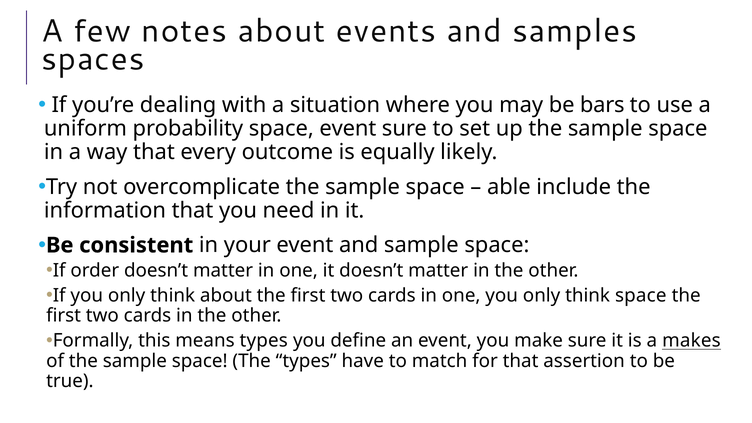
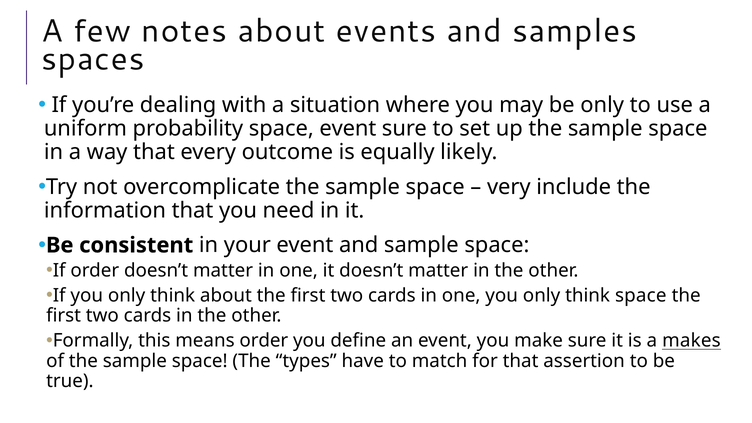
be bars: bars -> only (602, 105)
able: able -> very (509, 187)
means types: types -> order (264, 341)
